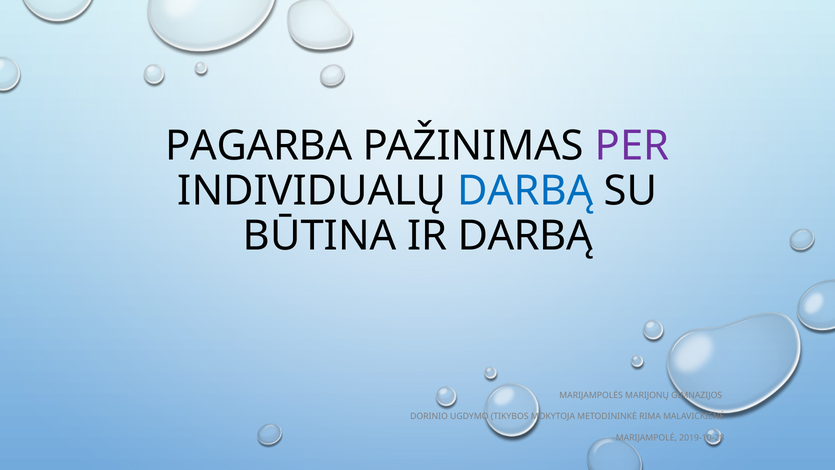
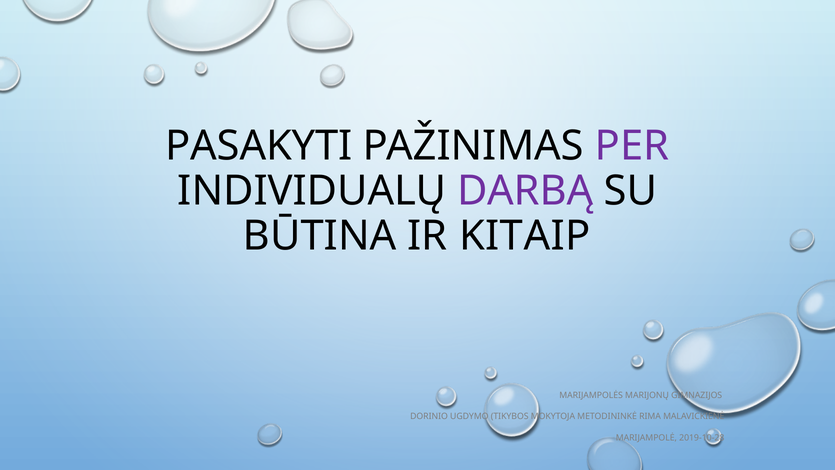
PAGARBA: PAGARBA -> PASAKYTI (259, 146)
DARBĄ colour: blue -> purple (525, 191)
IR DARBĄ: DARBĄ -> KITAIP (525, 236)
